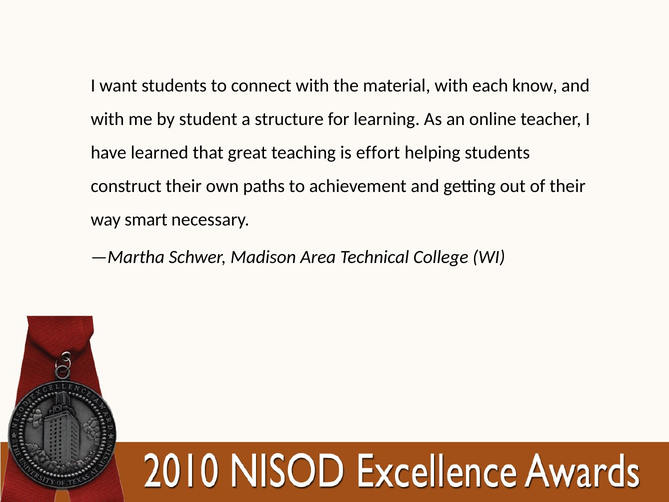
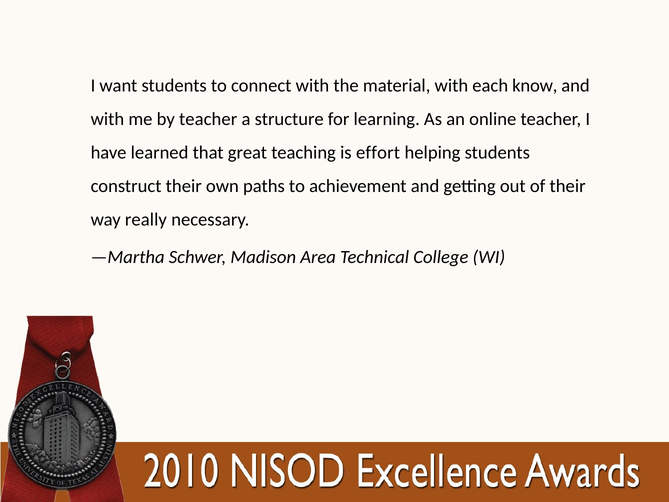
by student: student -> teacher (208, 119)
smart: smart -> really (146, 220)
